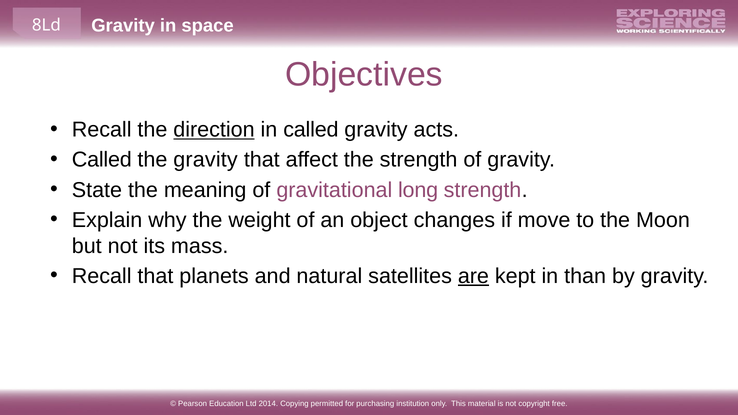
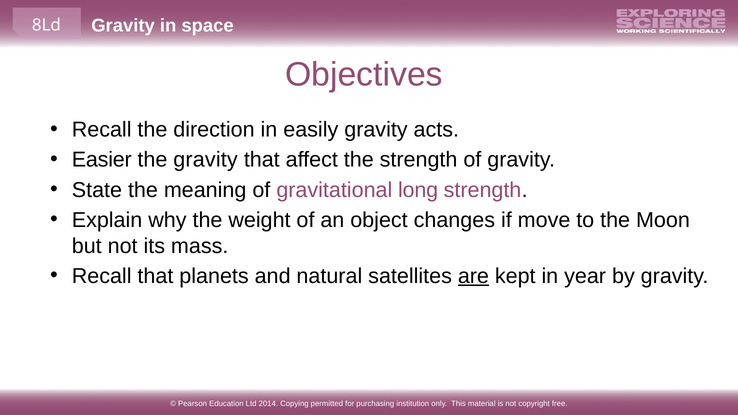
direction underline: present -> none (214, 130)
in called: called -> easily (311, 130)
Called: Called -> Easier (102, 160)
than: than -> year (585, 276)
